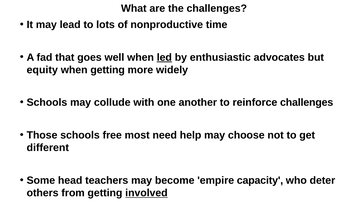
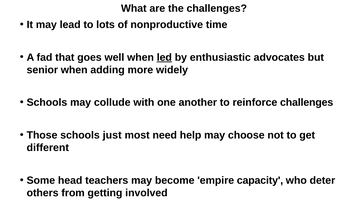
equity: equity -> senior (42, 70)
when getting: getting -> adding (108, 70)
free: free -> just (112, 135)
involved underline: present -> none (146, 193)
